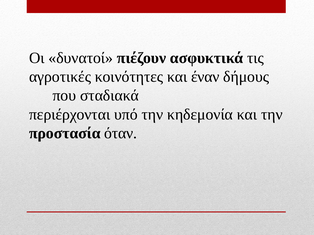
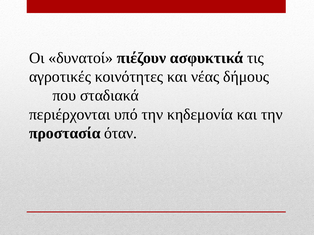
έναν: έναν -> νέας (205, 77)
